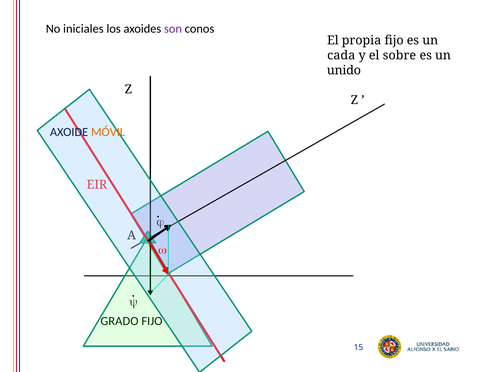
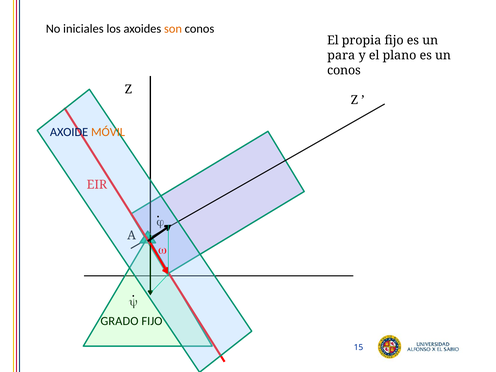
son colour: purple -> orange (173, 29)
cada: cada -> para (341, 55)
sobre: sobre -> plano (399, 55)
unido: unido -> conos (344, 70)
